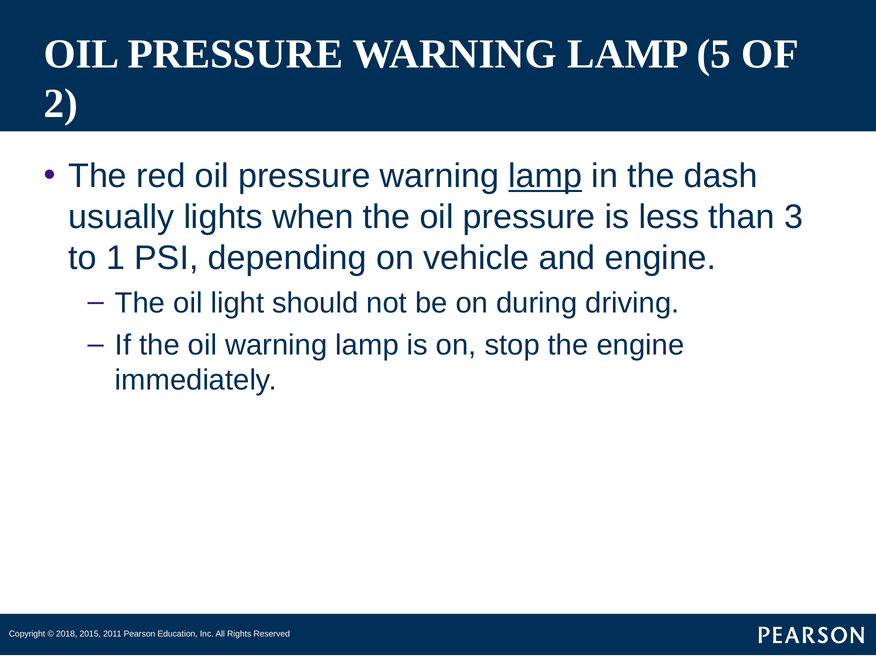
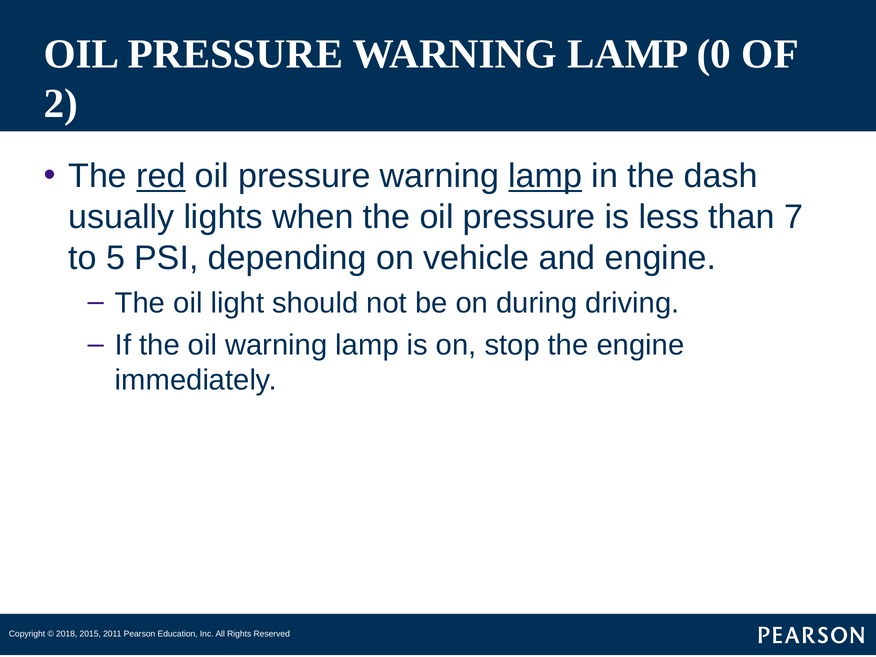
5: 5 -> 0 (714, 54)
red underline: none -> present (161, 176)
3: 3 -> 7 (793, 217)
1: 1 -> 5 (116, 258)
